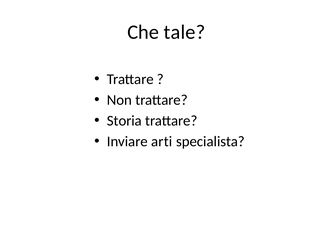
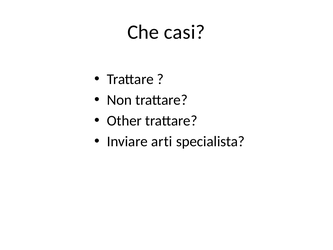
tale: tale -> casi (184, 32)
Storia: Storia -> Other (124, 121)
